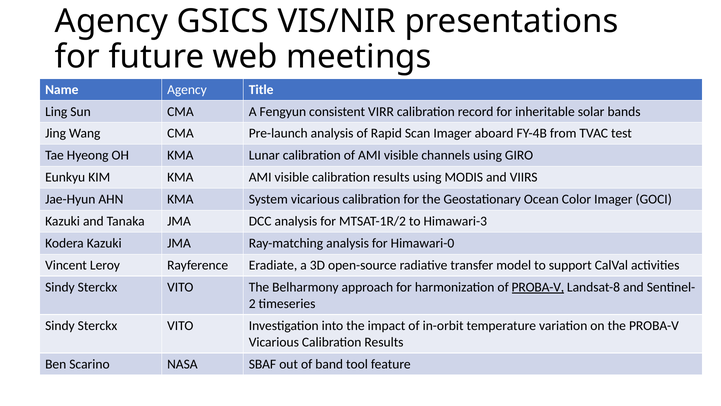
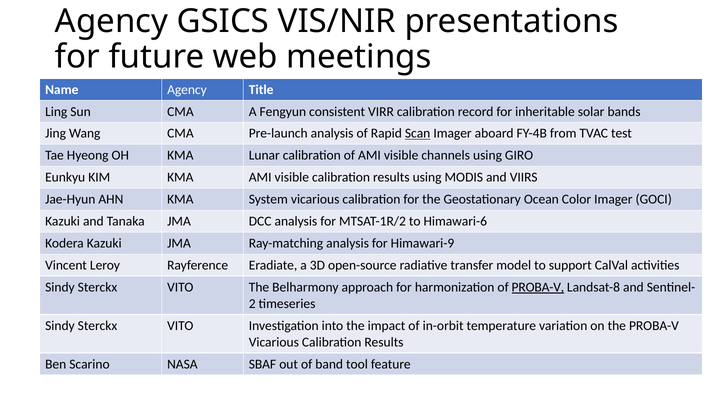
Scan underline: none -> present (418, 133)
Himawari-3: Himawari-3 -> Himawari-6 (455, 221)
Himawari-0: Himawari-0 -> Himawari-9 (422, 243)
